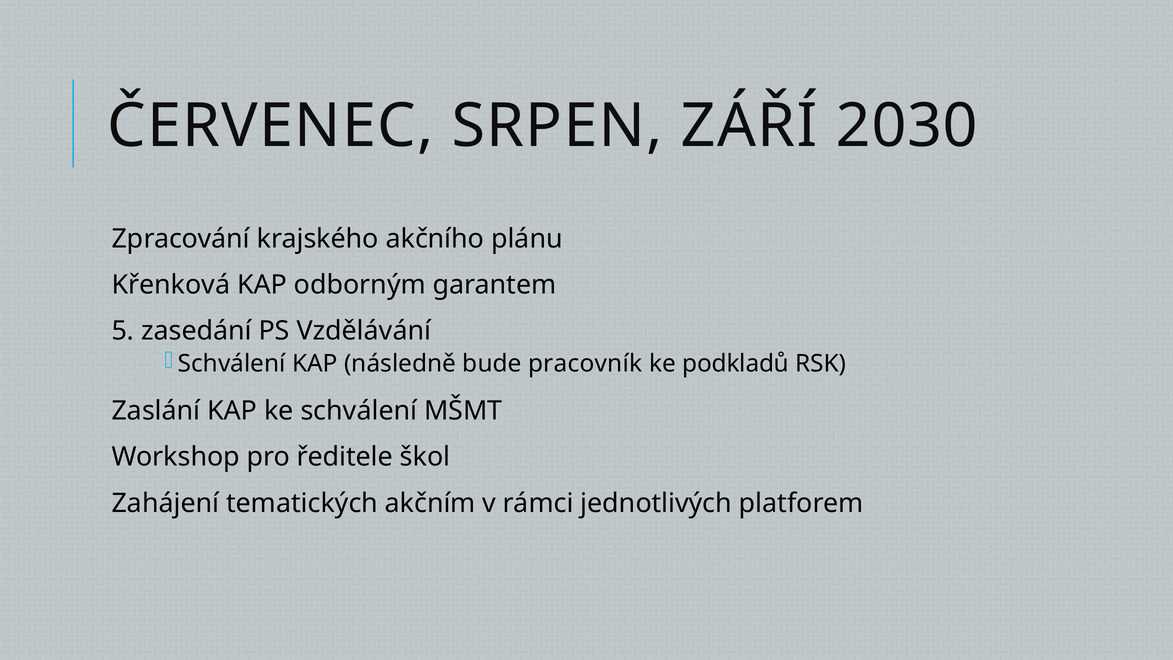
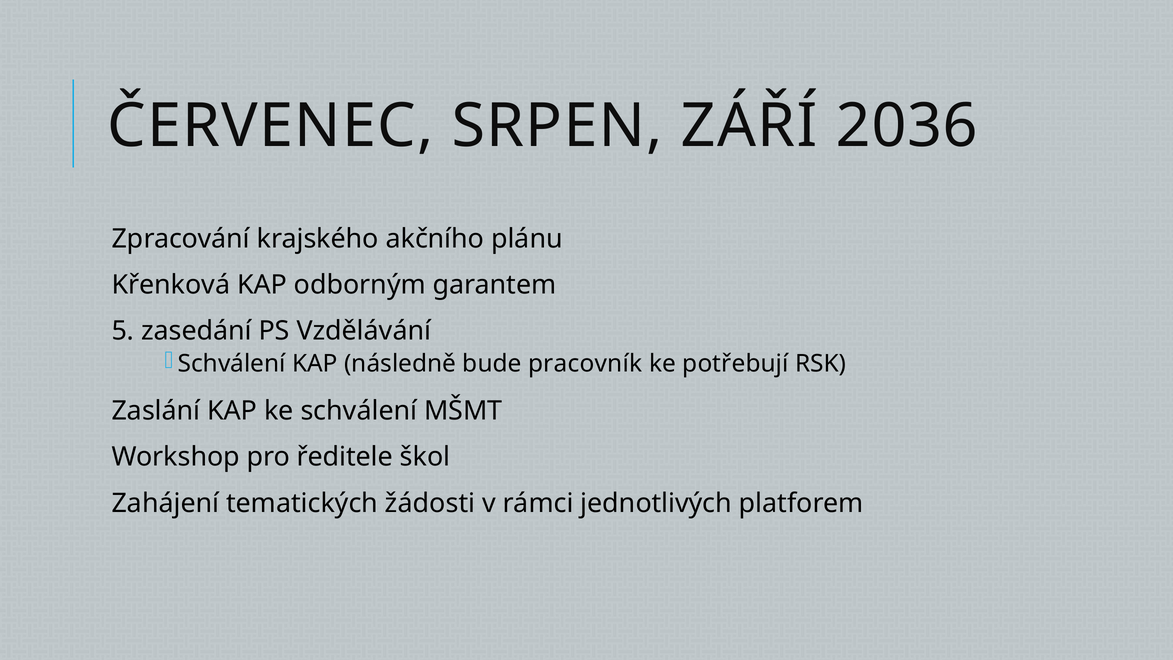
2030: 2030 -> 2036 (907, 126)
podkladů: podkladů -> potřebují (736, 364)
akčním: akčním -> žádosti (430, 503)
